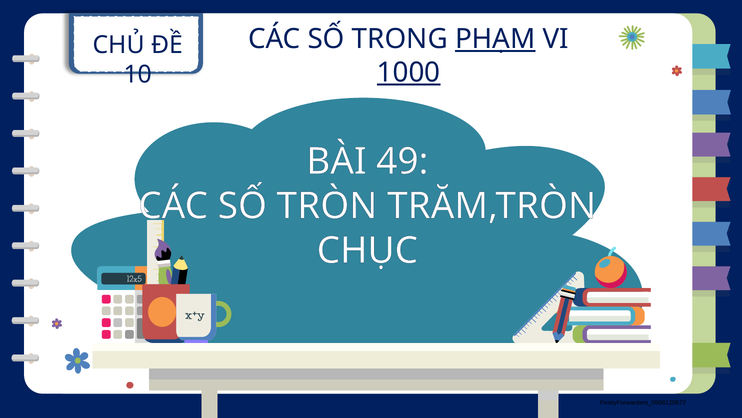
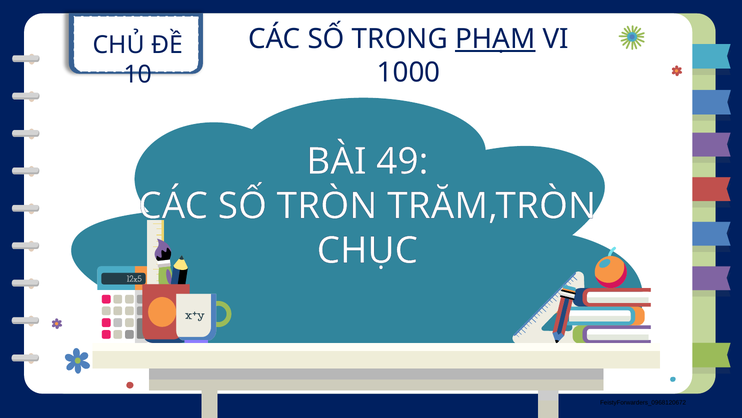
1000 underline: present -> none (409, 72)
